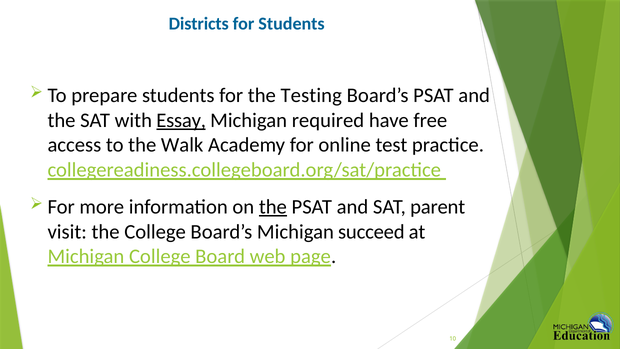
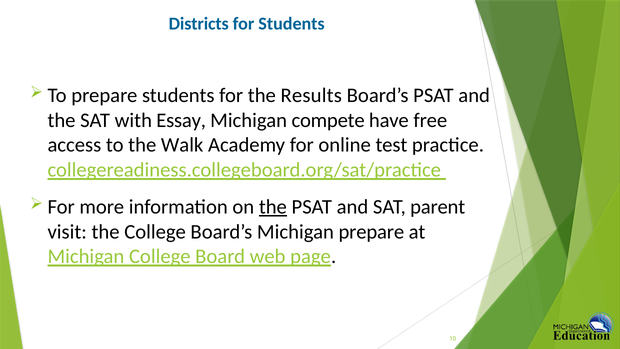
Testing: Testing -> Results (311, 95)
Essay underline: present -> none (181, 120)
required: required -> compete (328, 120)
Michigan succeed: succeed -> prepare (371, 232)
